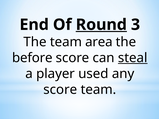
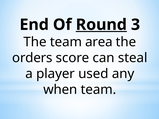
before: before -> orders (32, 58)
steal underline: present -> none (133, 58)
score: score -> when (60, 90)
